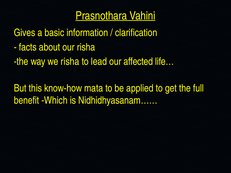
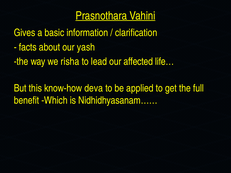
our risha: risha -> yash (86, 47)
mata: mata -> deva (94, 88)
